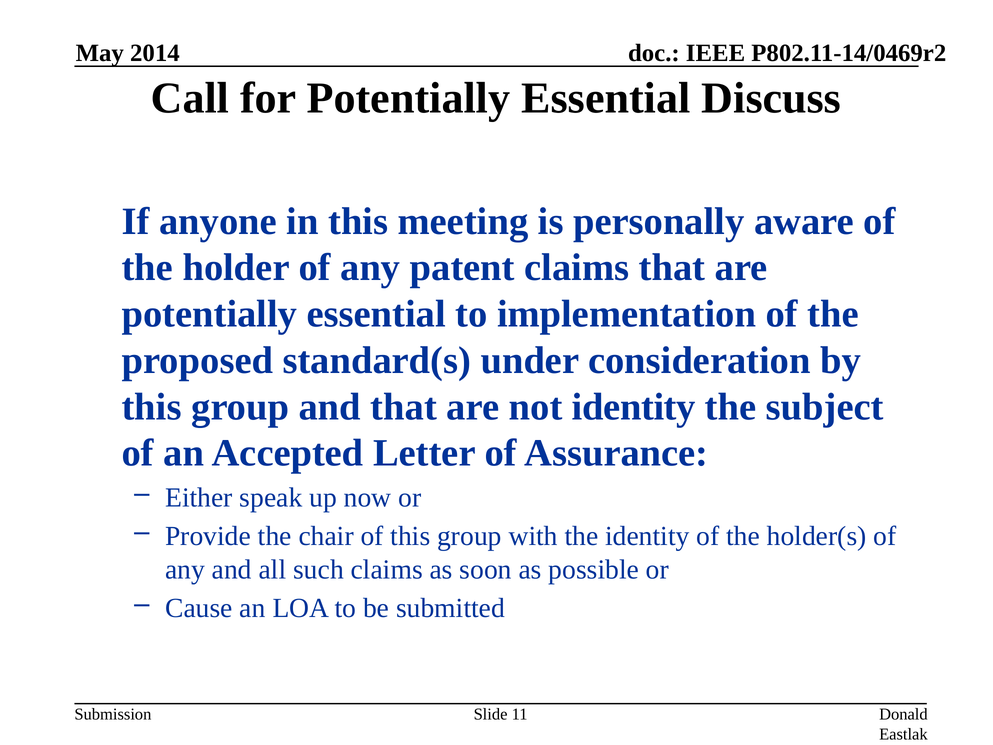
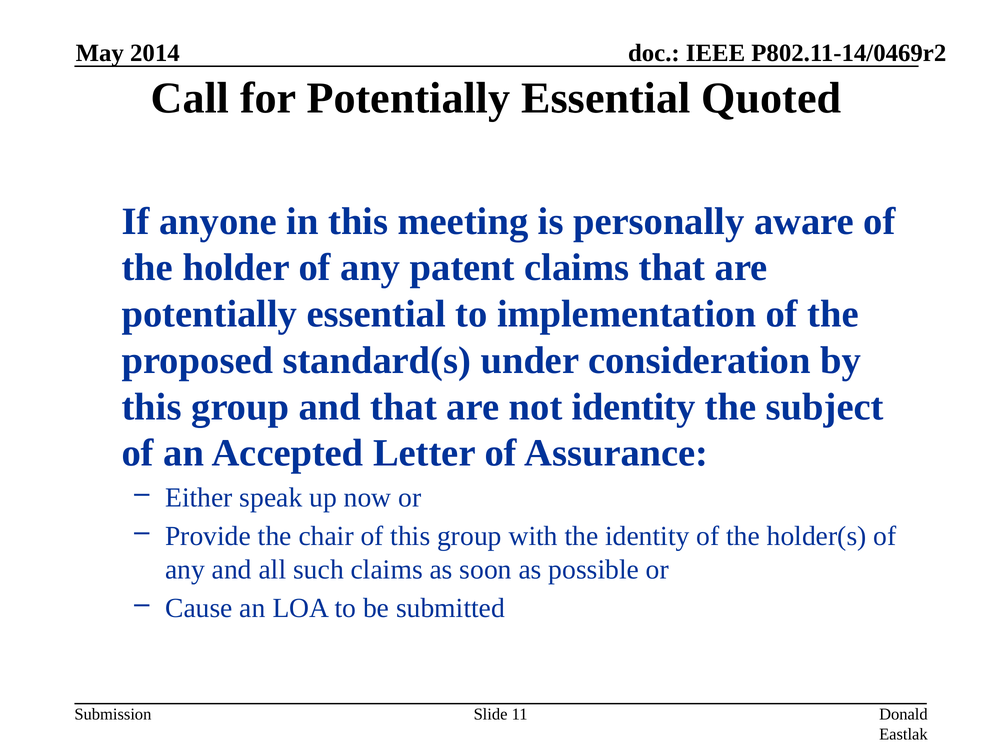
Discuss: Discuss -> Quoted (771, 98)
